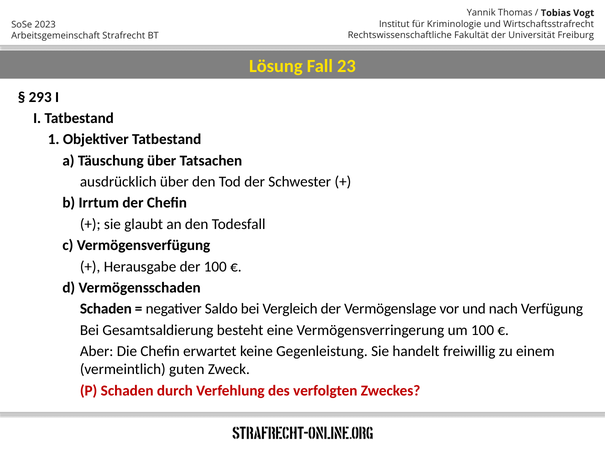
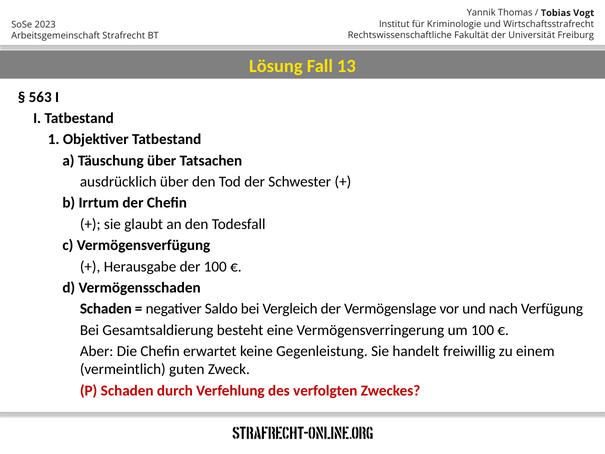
23: 23 -> 13 (346, 66)
293: 293 -> 563 (40, 97)
